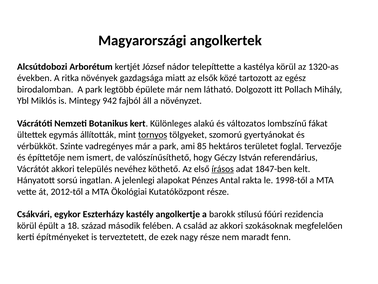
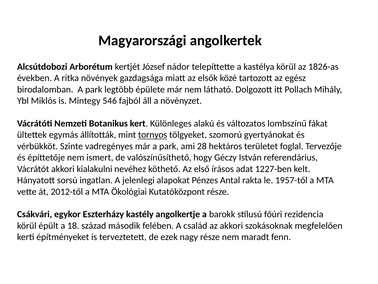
1320-as: 1320-as -> 1826-as (323, 67)
942: 942 -> 546 (110, 101)
85: 85 -> 28 (202, 146)
település: település -> kialakulni (94, 169)
írásos underline: present -> none (223, 169)
1847-ben: 1847-ben -> 1227-ben (273, 169)
1998-től: 1998-től -> 1957-től (291, 180)
